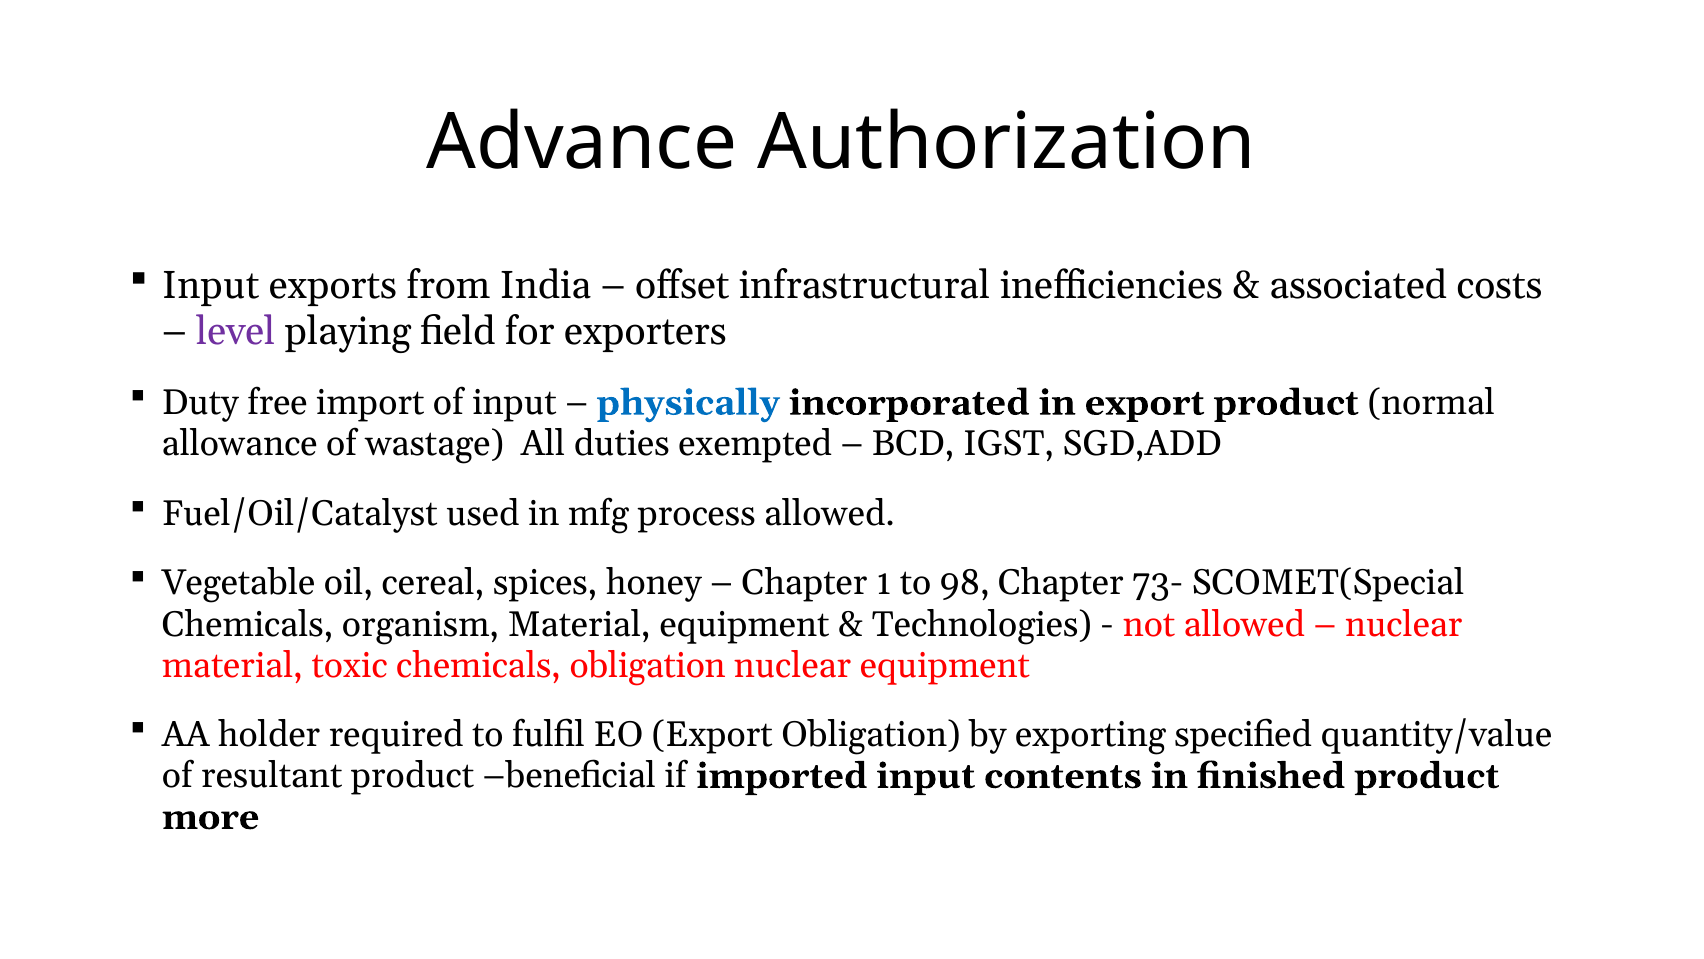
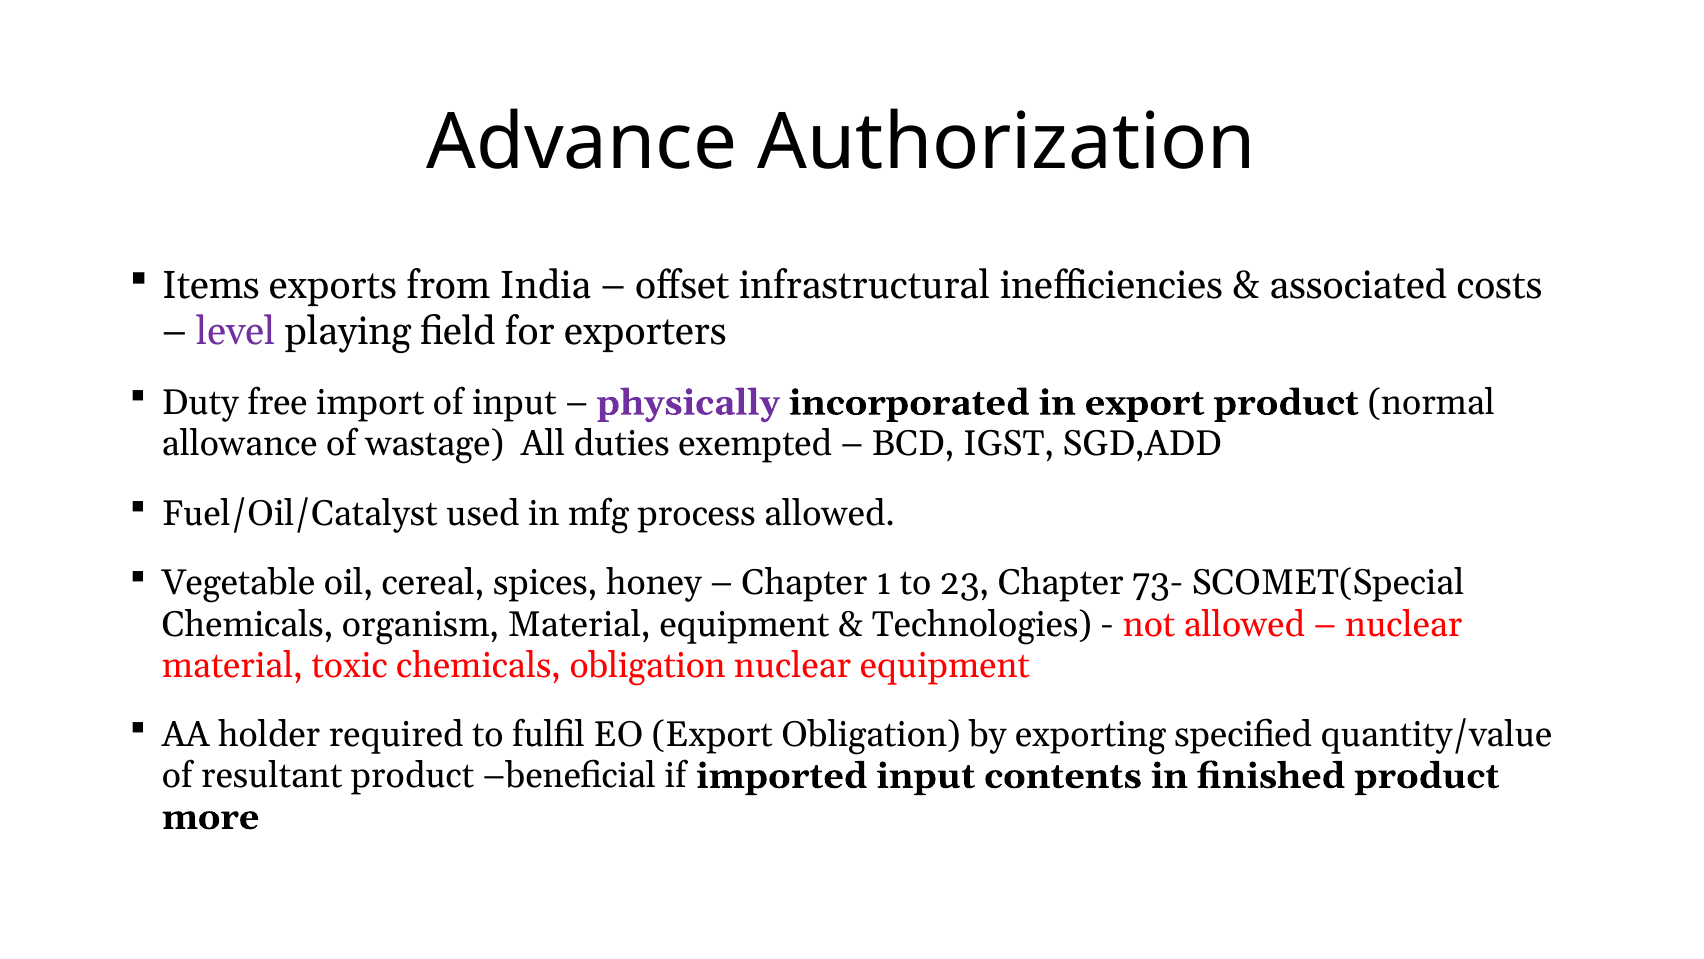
Input: Input -> Items (211, 286)
physically colour: blue -> purple (688, 403)
98: 98 -> 23 (965, 583)
